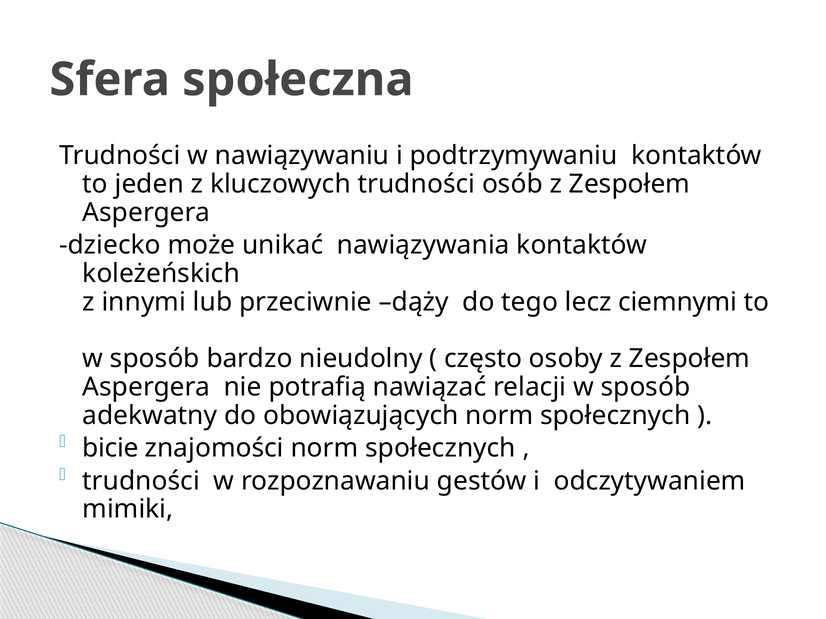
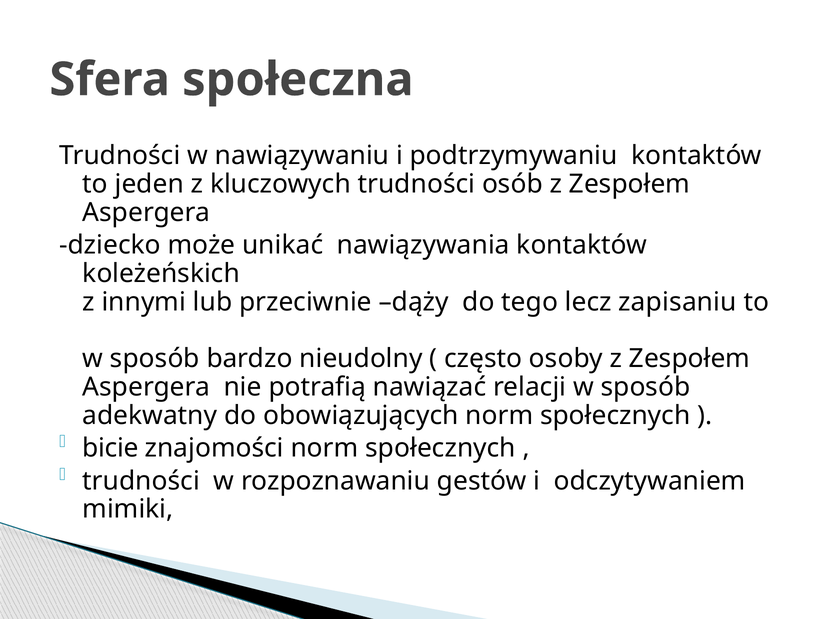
ciemnymi: ciemnymi -> zapisaniu (678, 302)
